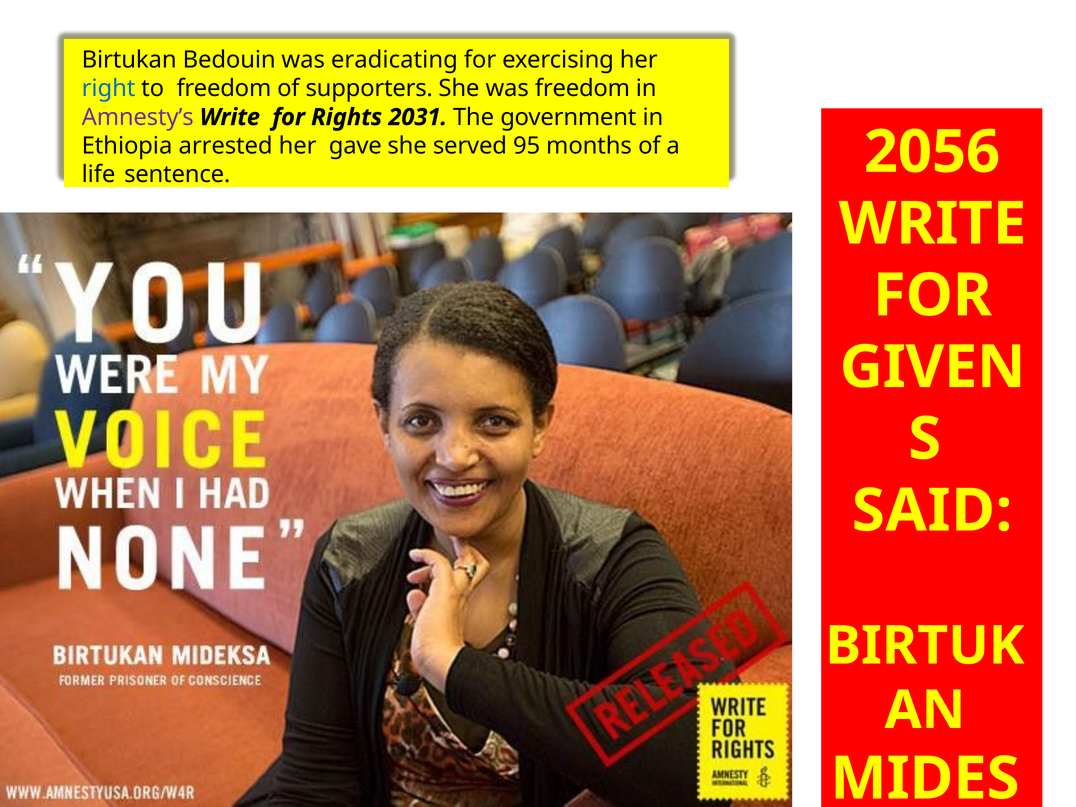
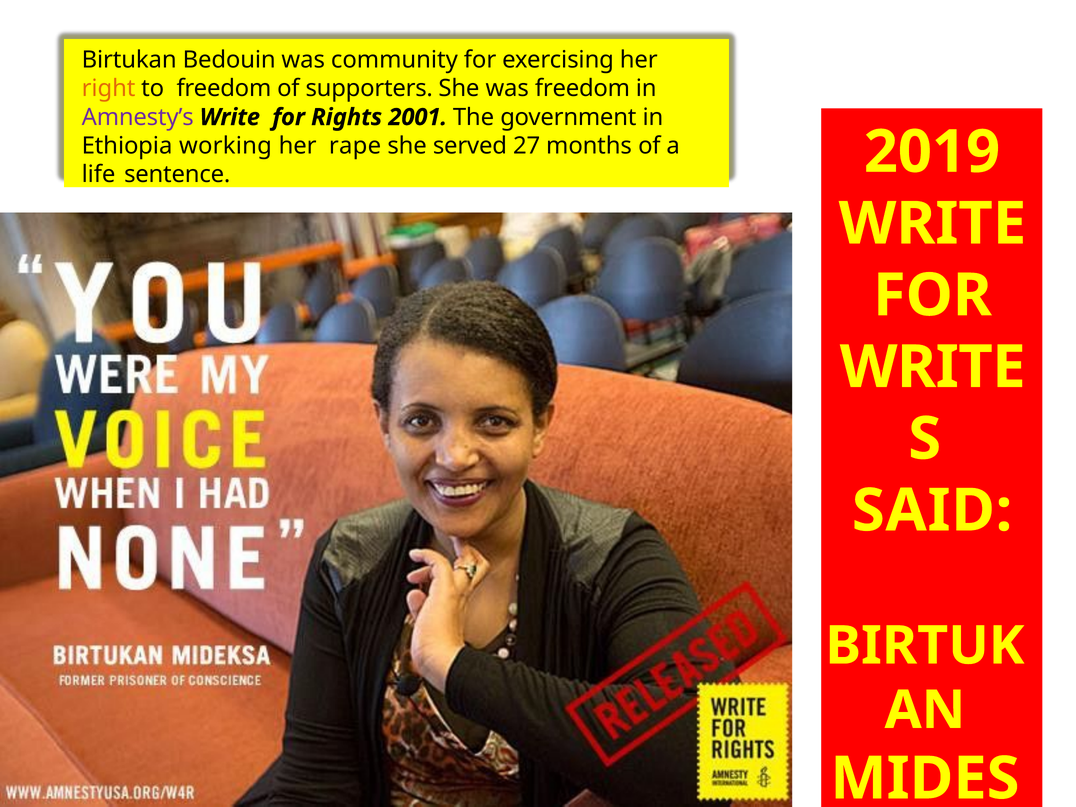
eradicating: eradicating -> community (394, 60)
right colour: blue -> orange (109, 89)
2031: 2031 -> 2001 (418, 117)
arrested: arrested -> working (225, 146)
gave: gave -> rape (355, 146)
95: 95 -> 27 (527, 146)
2056: 2056 -> 2019 (932, 152)
GIVEN: GIVEN -> WRITE (933, 367)
